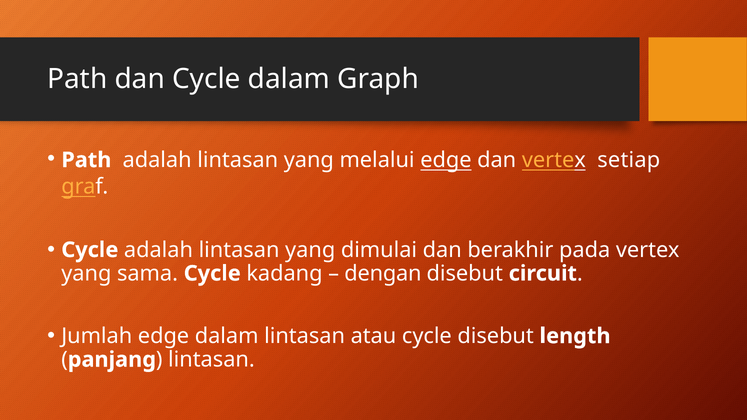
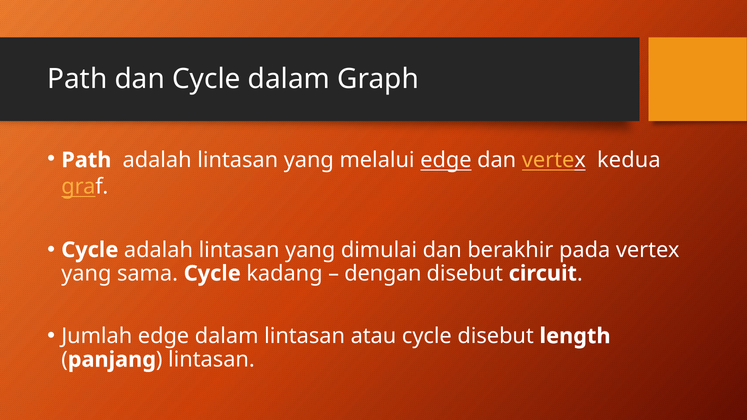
setiap: setiap -> kedua (629, 160)
